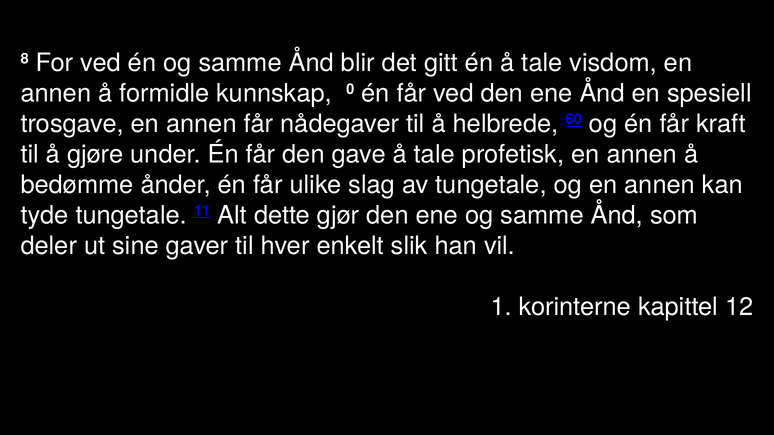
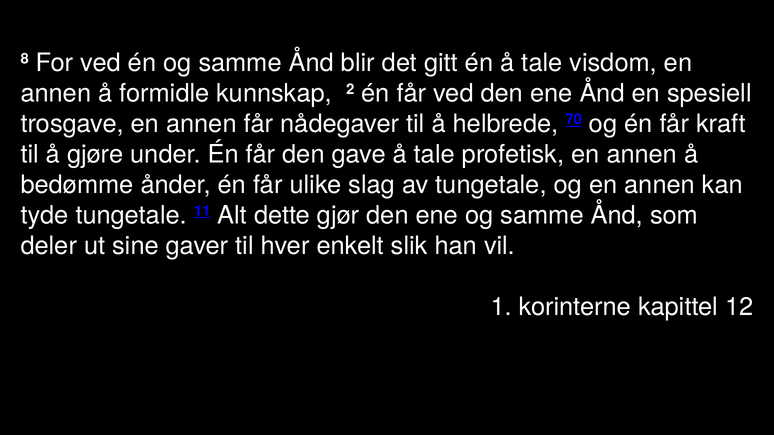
0: 0 -> 2 (350, 89)
60: 60 -> 70 (574, 120)
